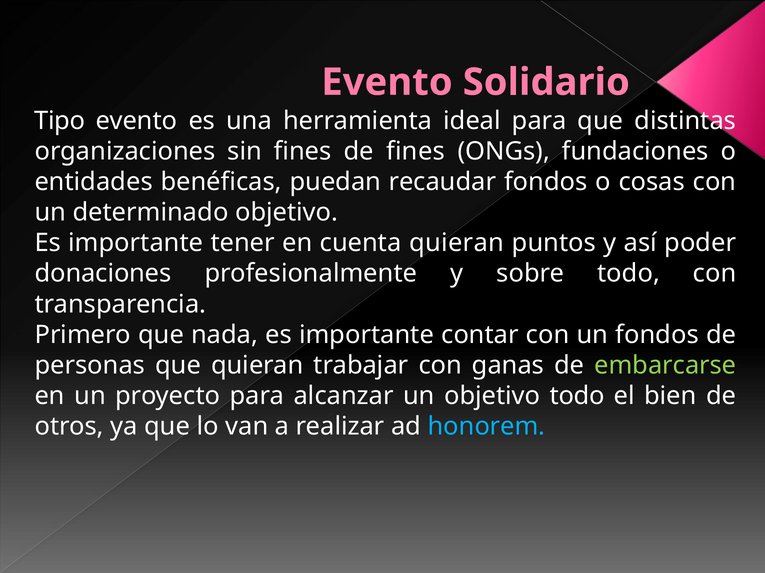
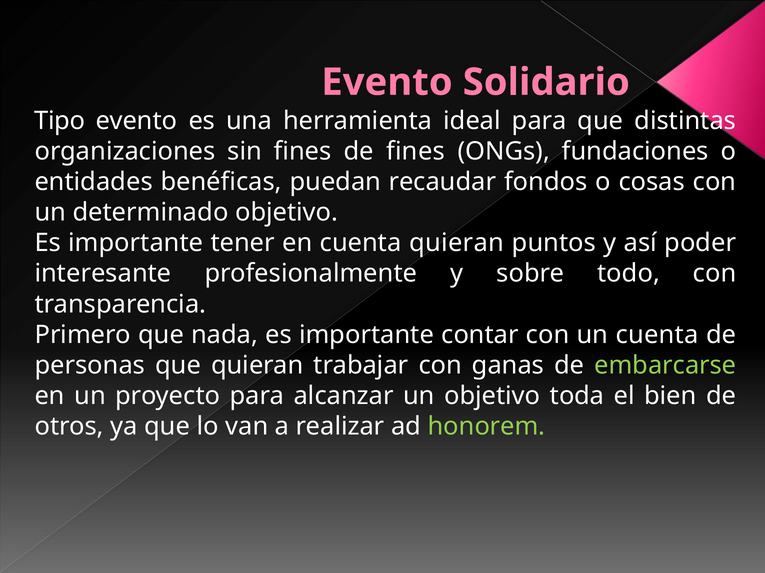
donaciones: donaciones -> interesante (103, 274)
un fondos: fondos -> cuenta (657, 335)
objetivo todo: todo -> toda (577, 396)
honorem colour: light blue -> light green (487, 427)
